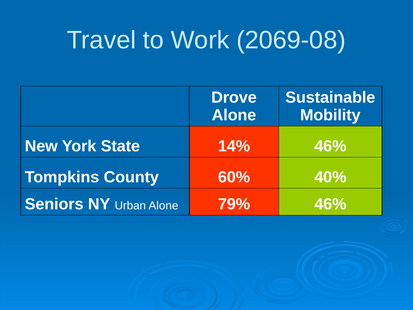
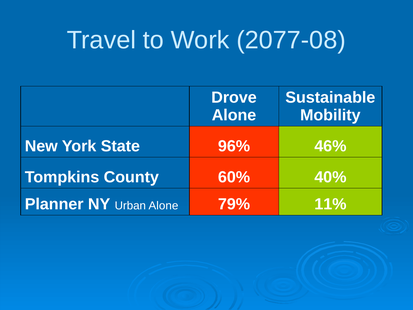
2069-08: 2069-08 -> 2077-08 (291, 40)
14%: 14% -> 96% (234, 146)
Seniors: Seniors -> Planner (54, 204)
79% 46%: 46% -> 11% (330, 204)
